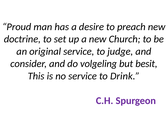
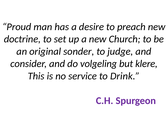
original service: service -> sonder (79, 51)
besit: besit -> klere (146, 64)
